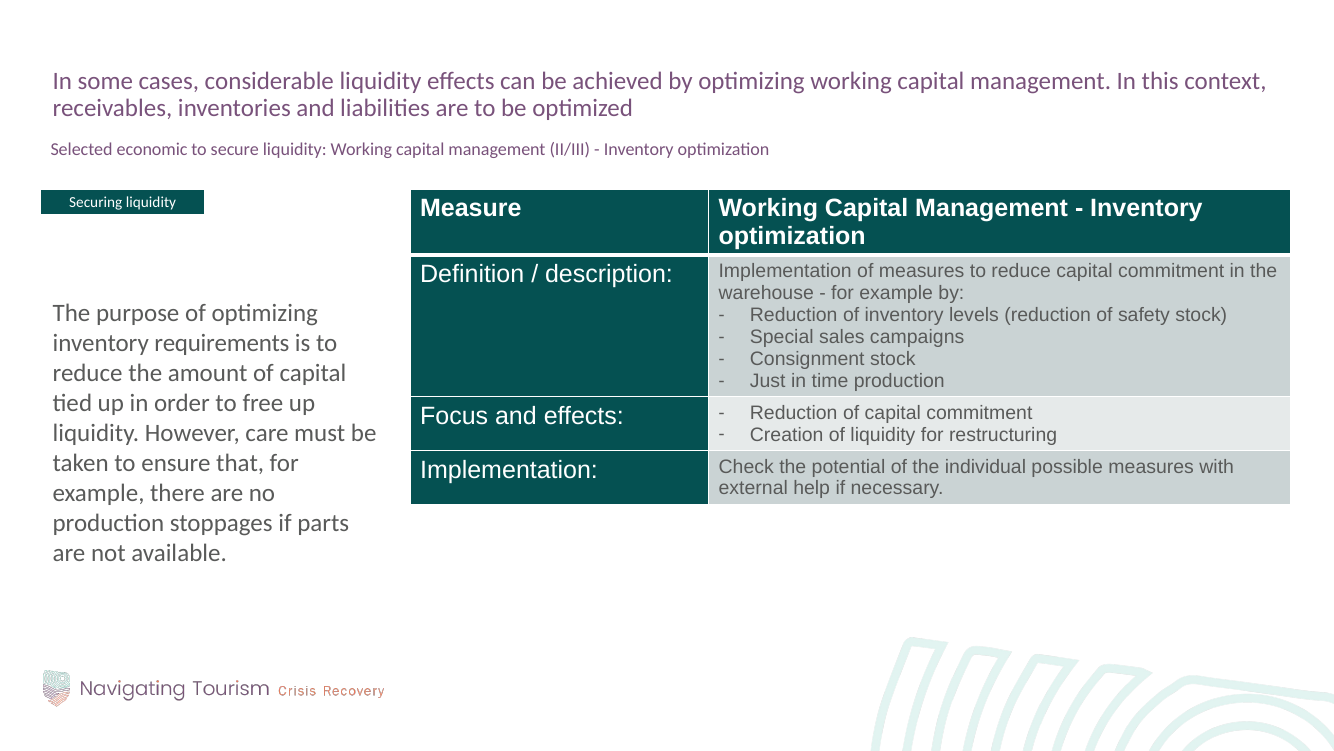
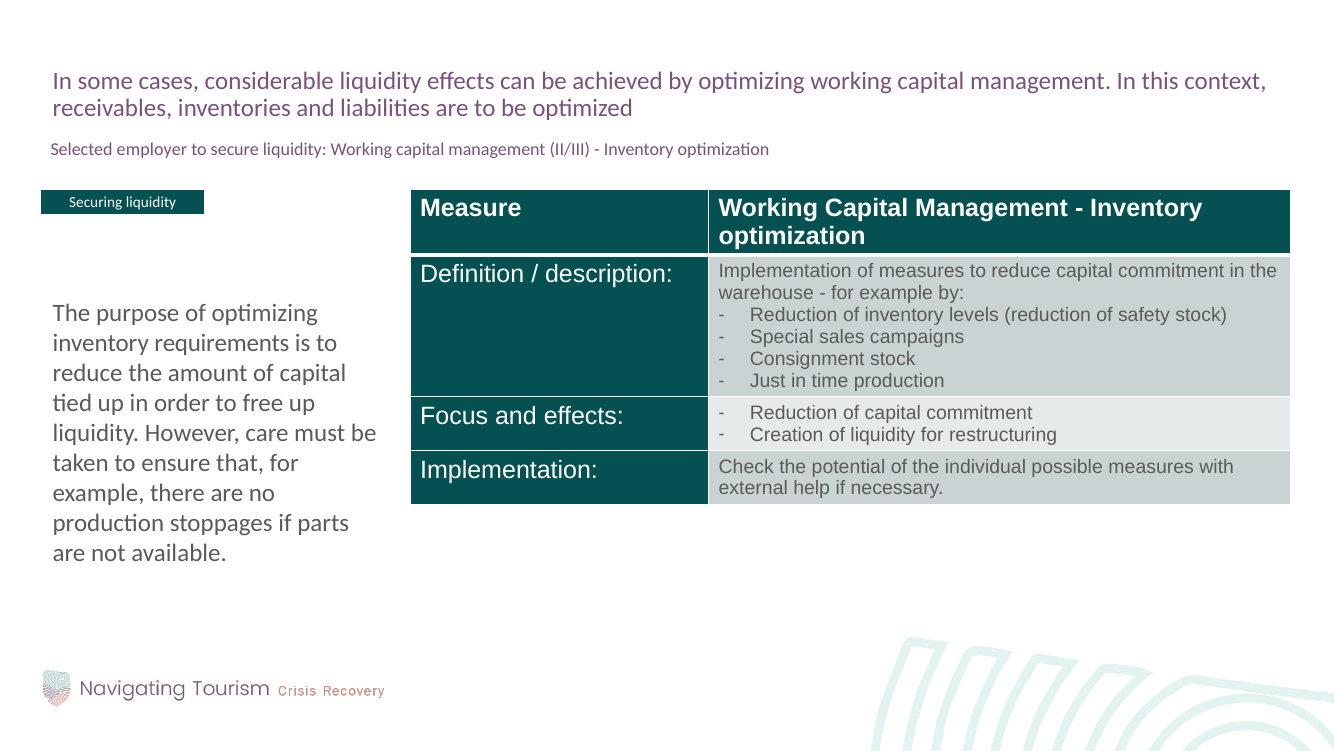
economic: economic -> employer (152, 149)
